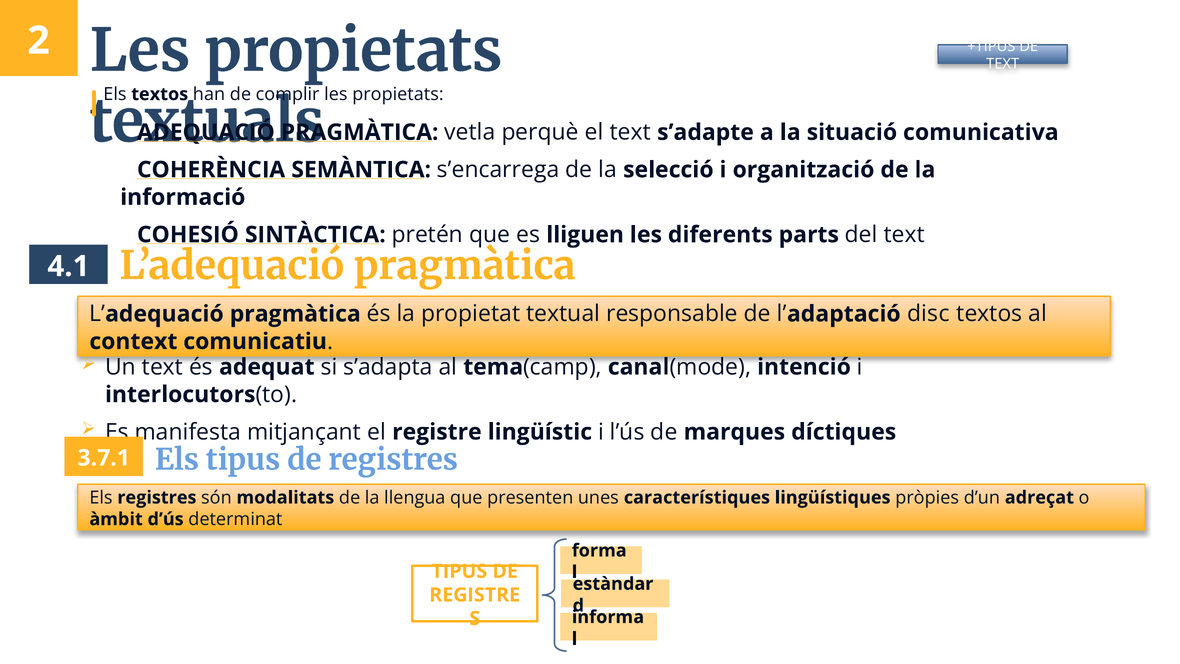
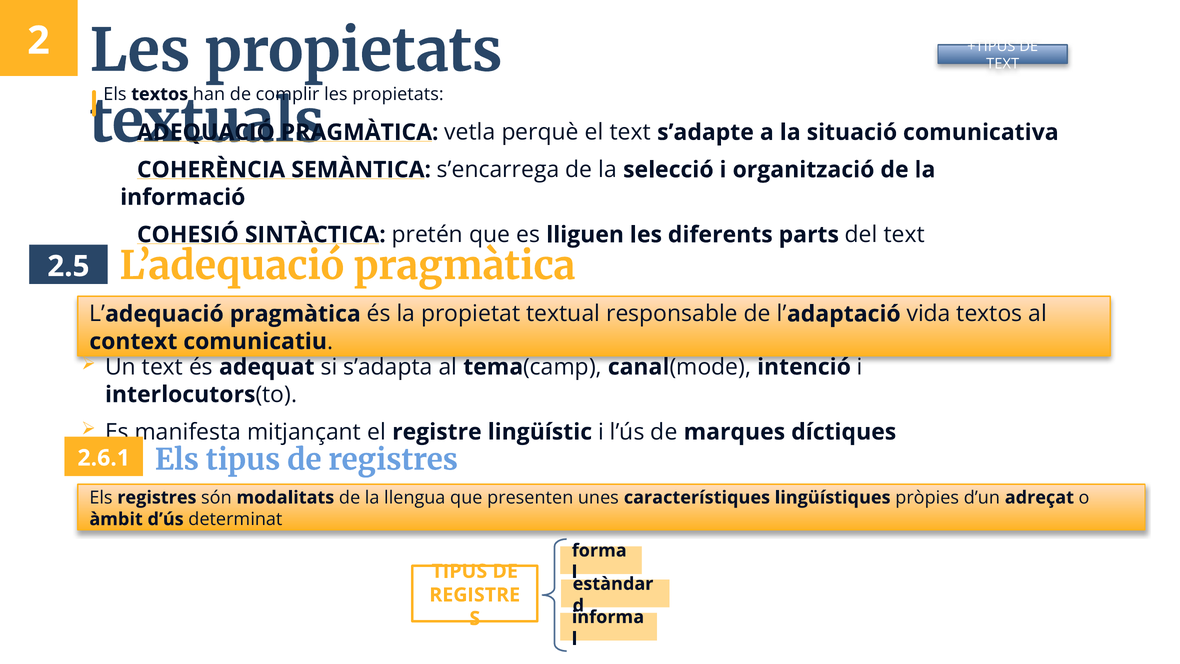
4.1: 4.1 -> 2.5 (68, 266)
disc: disc -> vida (929, 314)
3.7.1: 3.7.1 -> 2.6.1 (104, 458)
